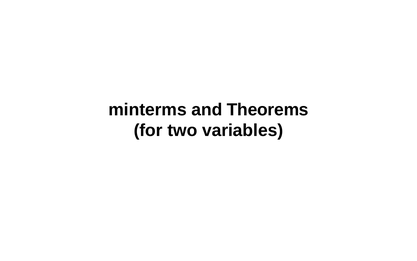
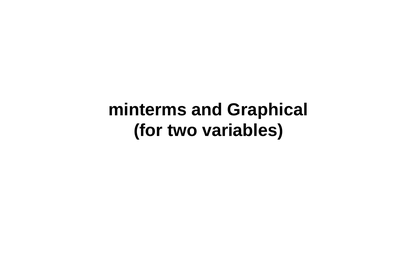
Theorems: Theorems -> Graphical (268, 110)
